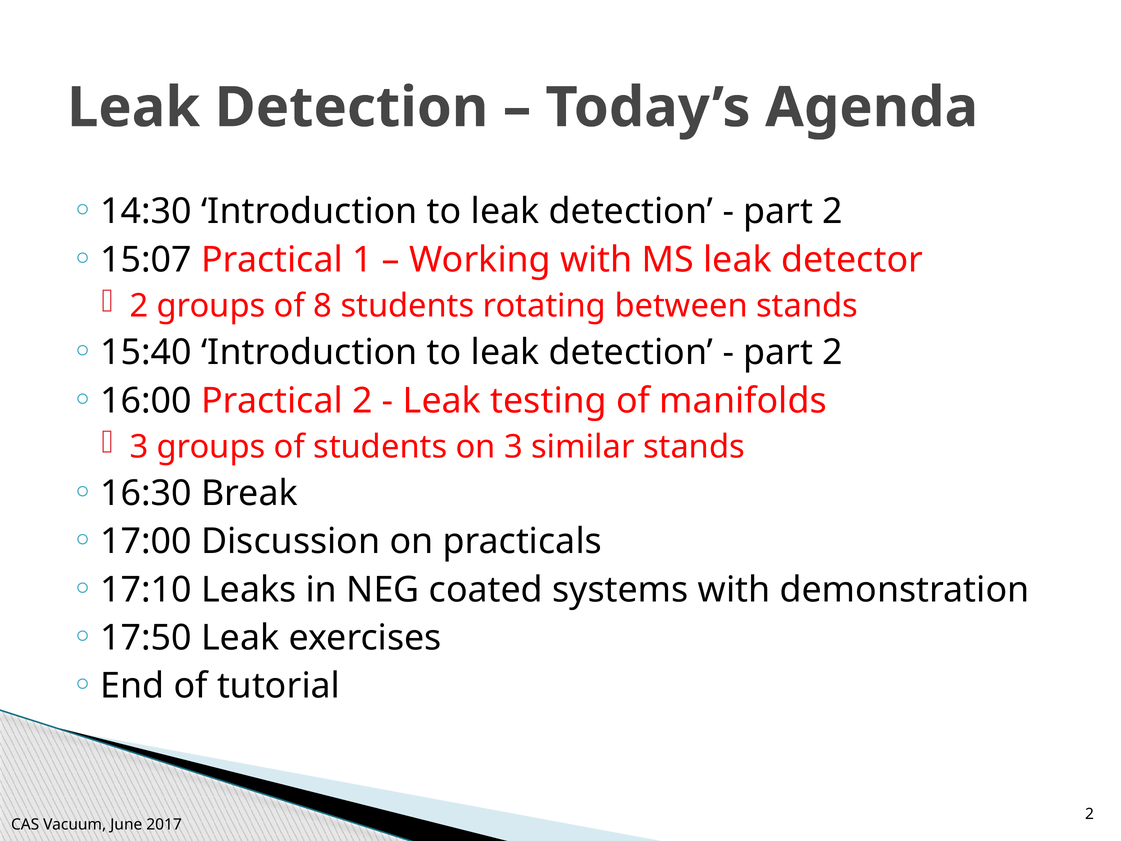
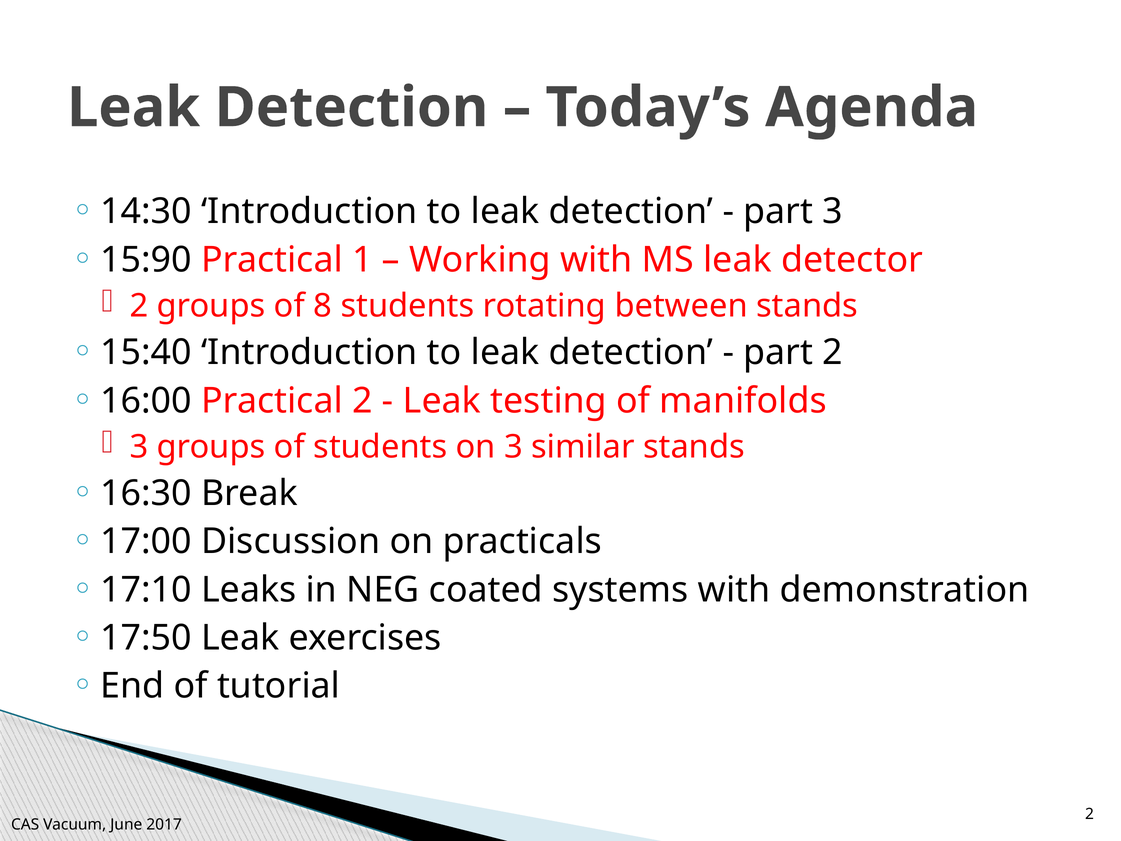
2: 2 -> 3 (833, 212)
15:07: 15:07 -> 15:90 (146, 260)
